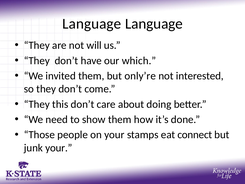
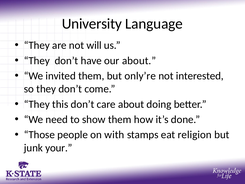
Language: Language -> University (92, 24)
our which: which -> about (139, 61)
on your: your -> with (114, 135)
connect: connect -> religion (195, 135)
